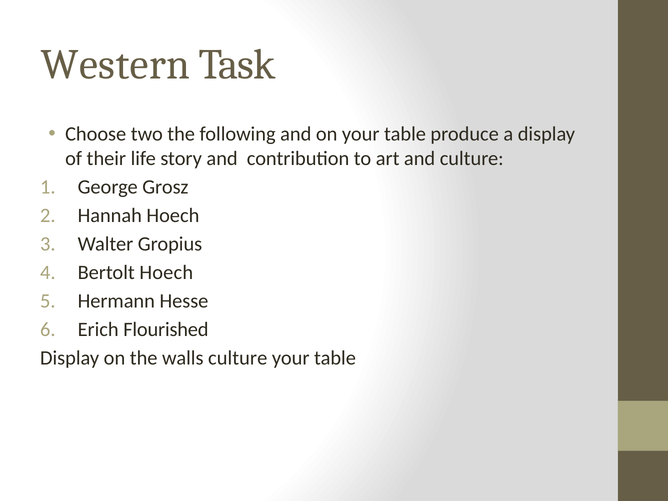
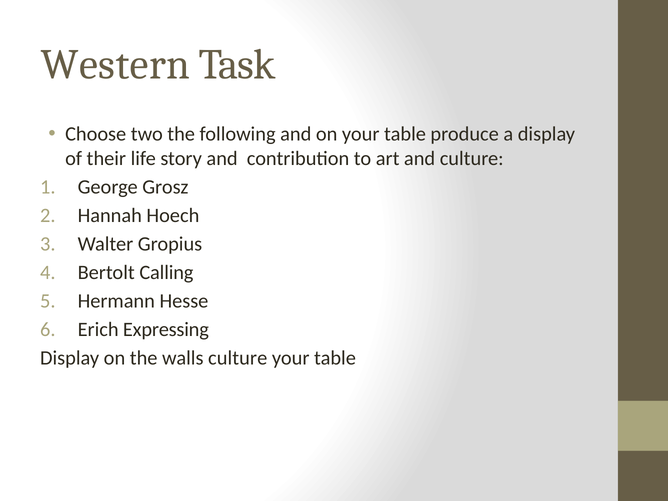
Bertolt Hoech: Hoech -> Calling (166, 272)
Flourished: Flourished -> Expressing (166, 330)
